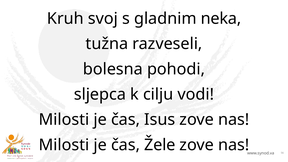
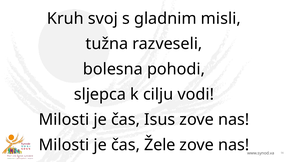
neka: neka -> misli (221, 19)
